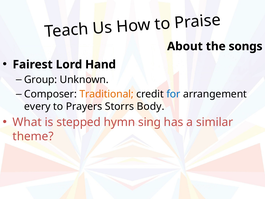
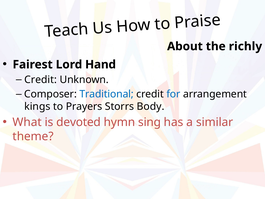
songs: songs -> richly (245, 46)
Group: Group -> Credit (41, 80)
Traditional colour: orange -> blue (107, 94)
every: every -> kings (37, 106)
stepped: stepped -> devoted (79, 122)
